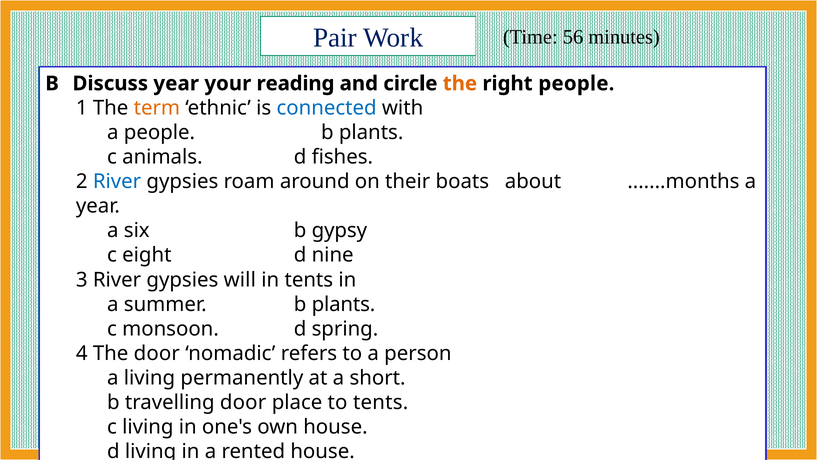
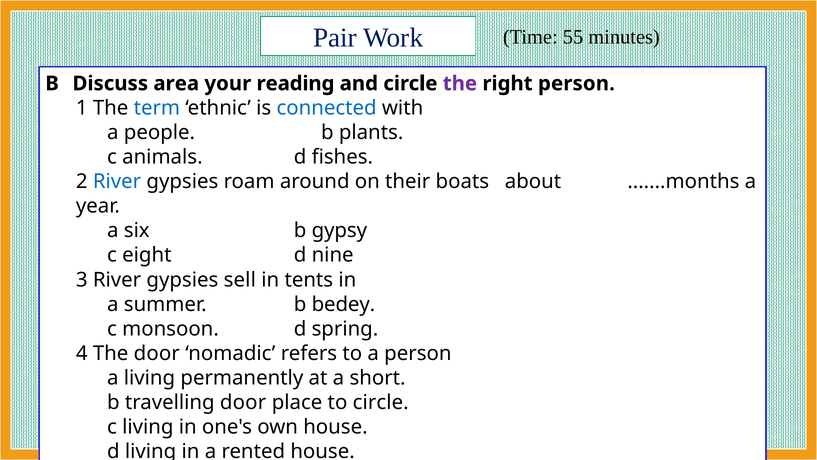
56: 56 -> 55 (573, 37)
Discuss year: year -> area (176, 83)
the colour: orange -> purple (460, 83)
right people: people -> person (576, 83)
term colour: orange -> blue (157, 108)
will: will -> sell (240, 280)
summer b plants: plants -> bedey (343, 304)
to tents: tents -> circle (381, 402)
